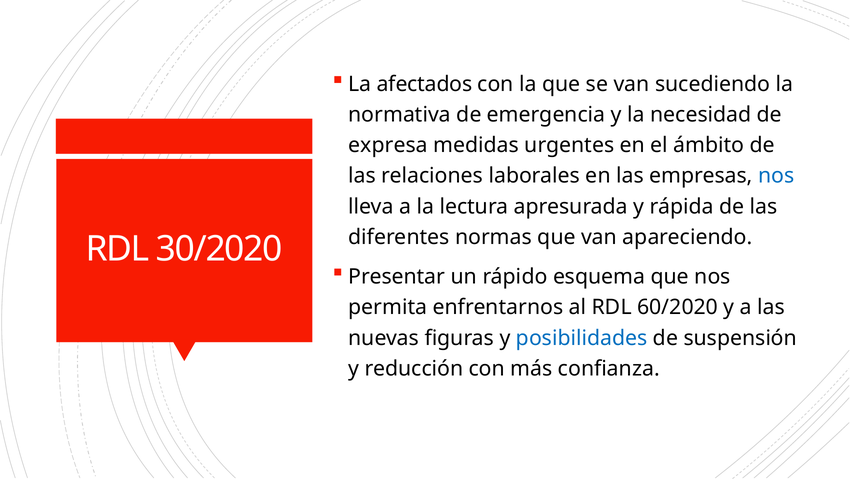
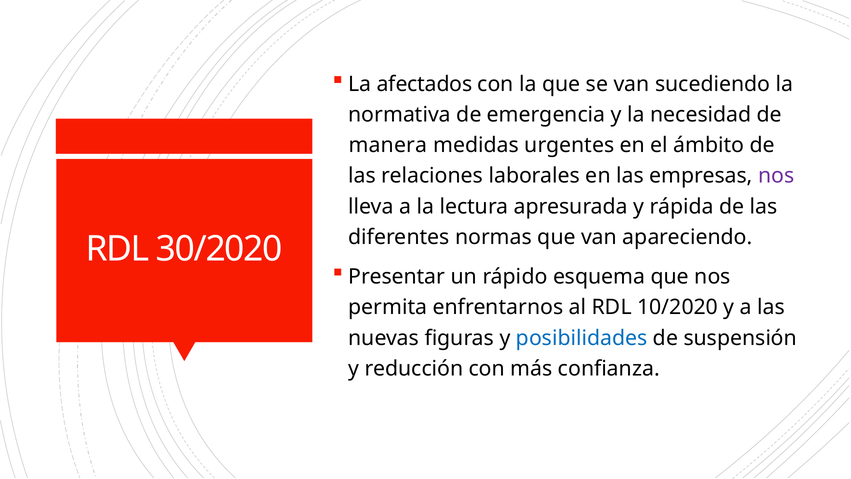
expresa: expresa -> manera (388, 145)
nos colour: blue -> purple (776, 176)
60/2020: 60/2020 -> 10/2020 (678, 307)
